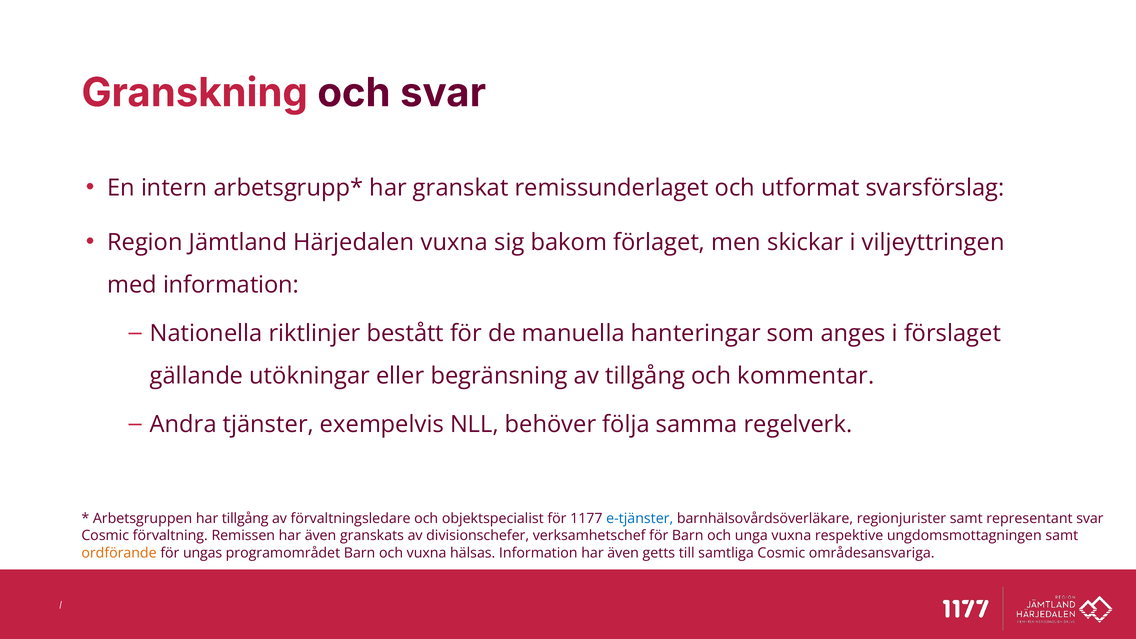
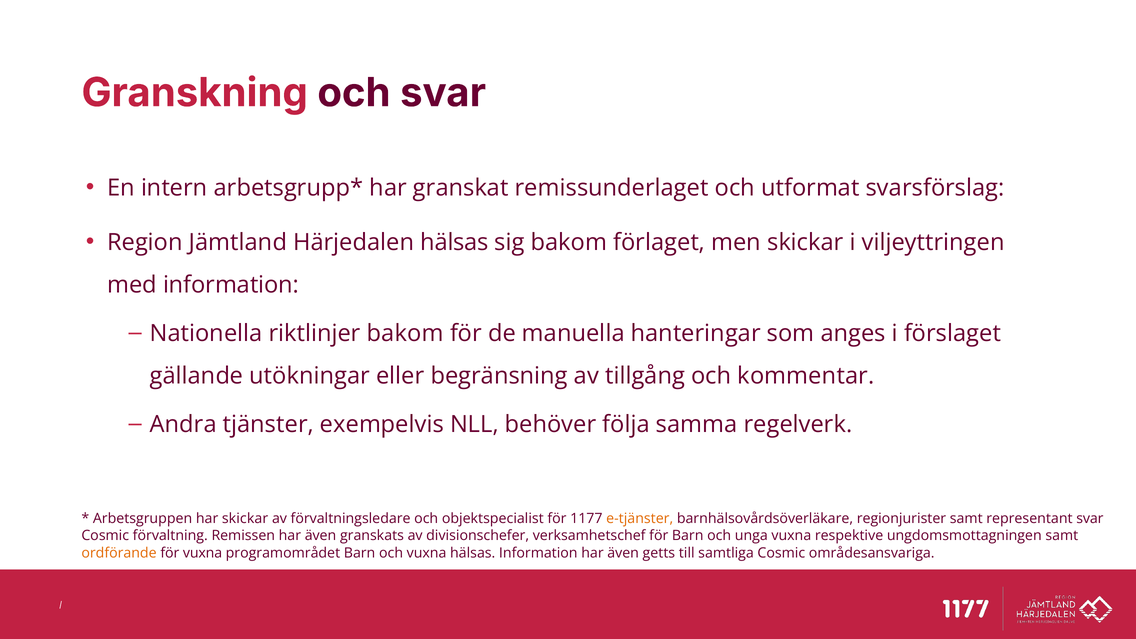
Härjedalen vuxna: vuxna -> hälsas (454, 242)
riktlinjer bestått: bestått -> bakom (405, 333)
har tillgång: tillgång -> skickar (245, 519)
e-tjänster colour: blue -> orange (640, 519)
för ungas: ungas -> vuxna (203, 553)
